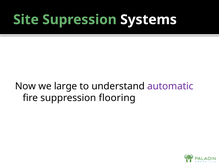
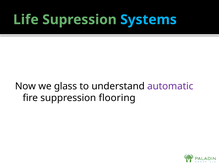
Site: Site -> Life (26, 20)
Systems colour: white -> light blue (148, 20)
large: large -> glass (66, 86)
